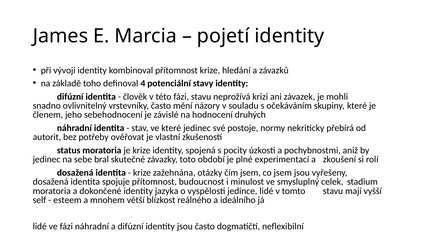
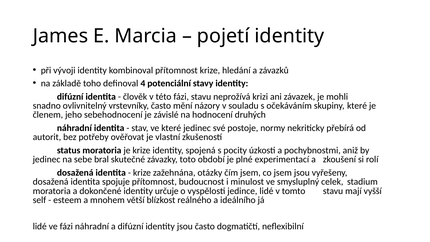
jazyka: jazyka -> určuje (167, 191)
